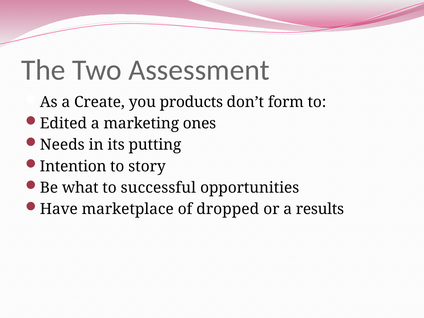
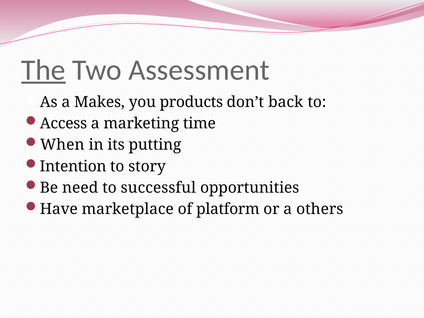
The underline: none -> present (43, 70)
Create: Create -> Makes (99, 102)
form: form -> back (286, 102)
Edited: Edited -> Access (63, 124)
ones: ones -> time (199, 124)
Needs: Needs -> When (62, 145)
what: what -> need (80, 188)
dropped: dropped -> platform (228, 209)
results: results -> others (320, 209)
